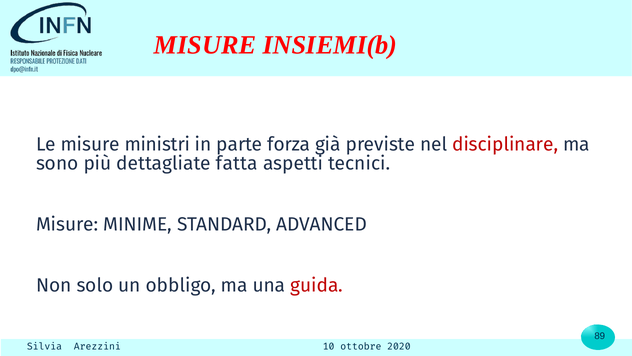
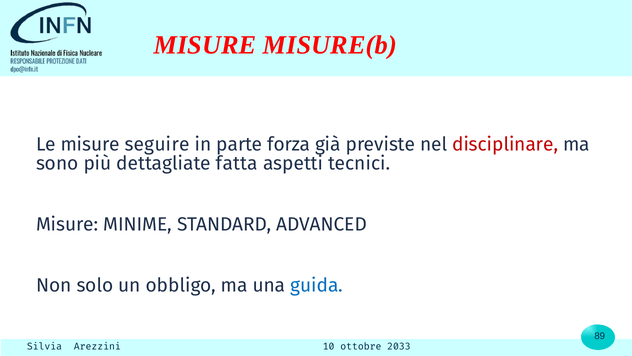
INSIEMI(b: INSIEMI(b -> MISURE(b (330, 45)
ministri: ministri -> seguire (157, 144)
guida colour: red -> blue (317, 285)
2020: 2020 -> 2033 (399, 346)
